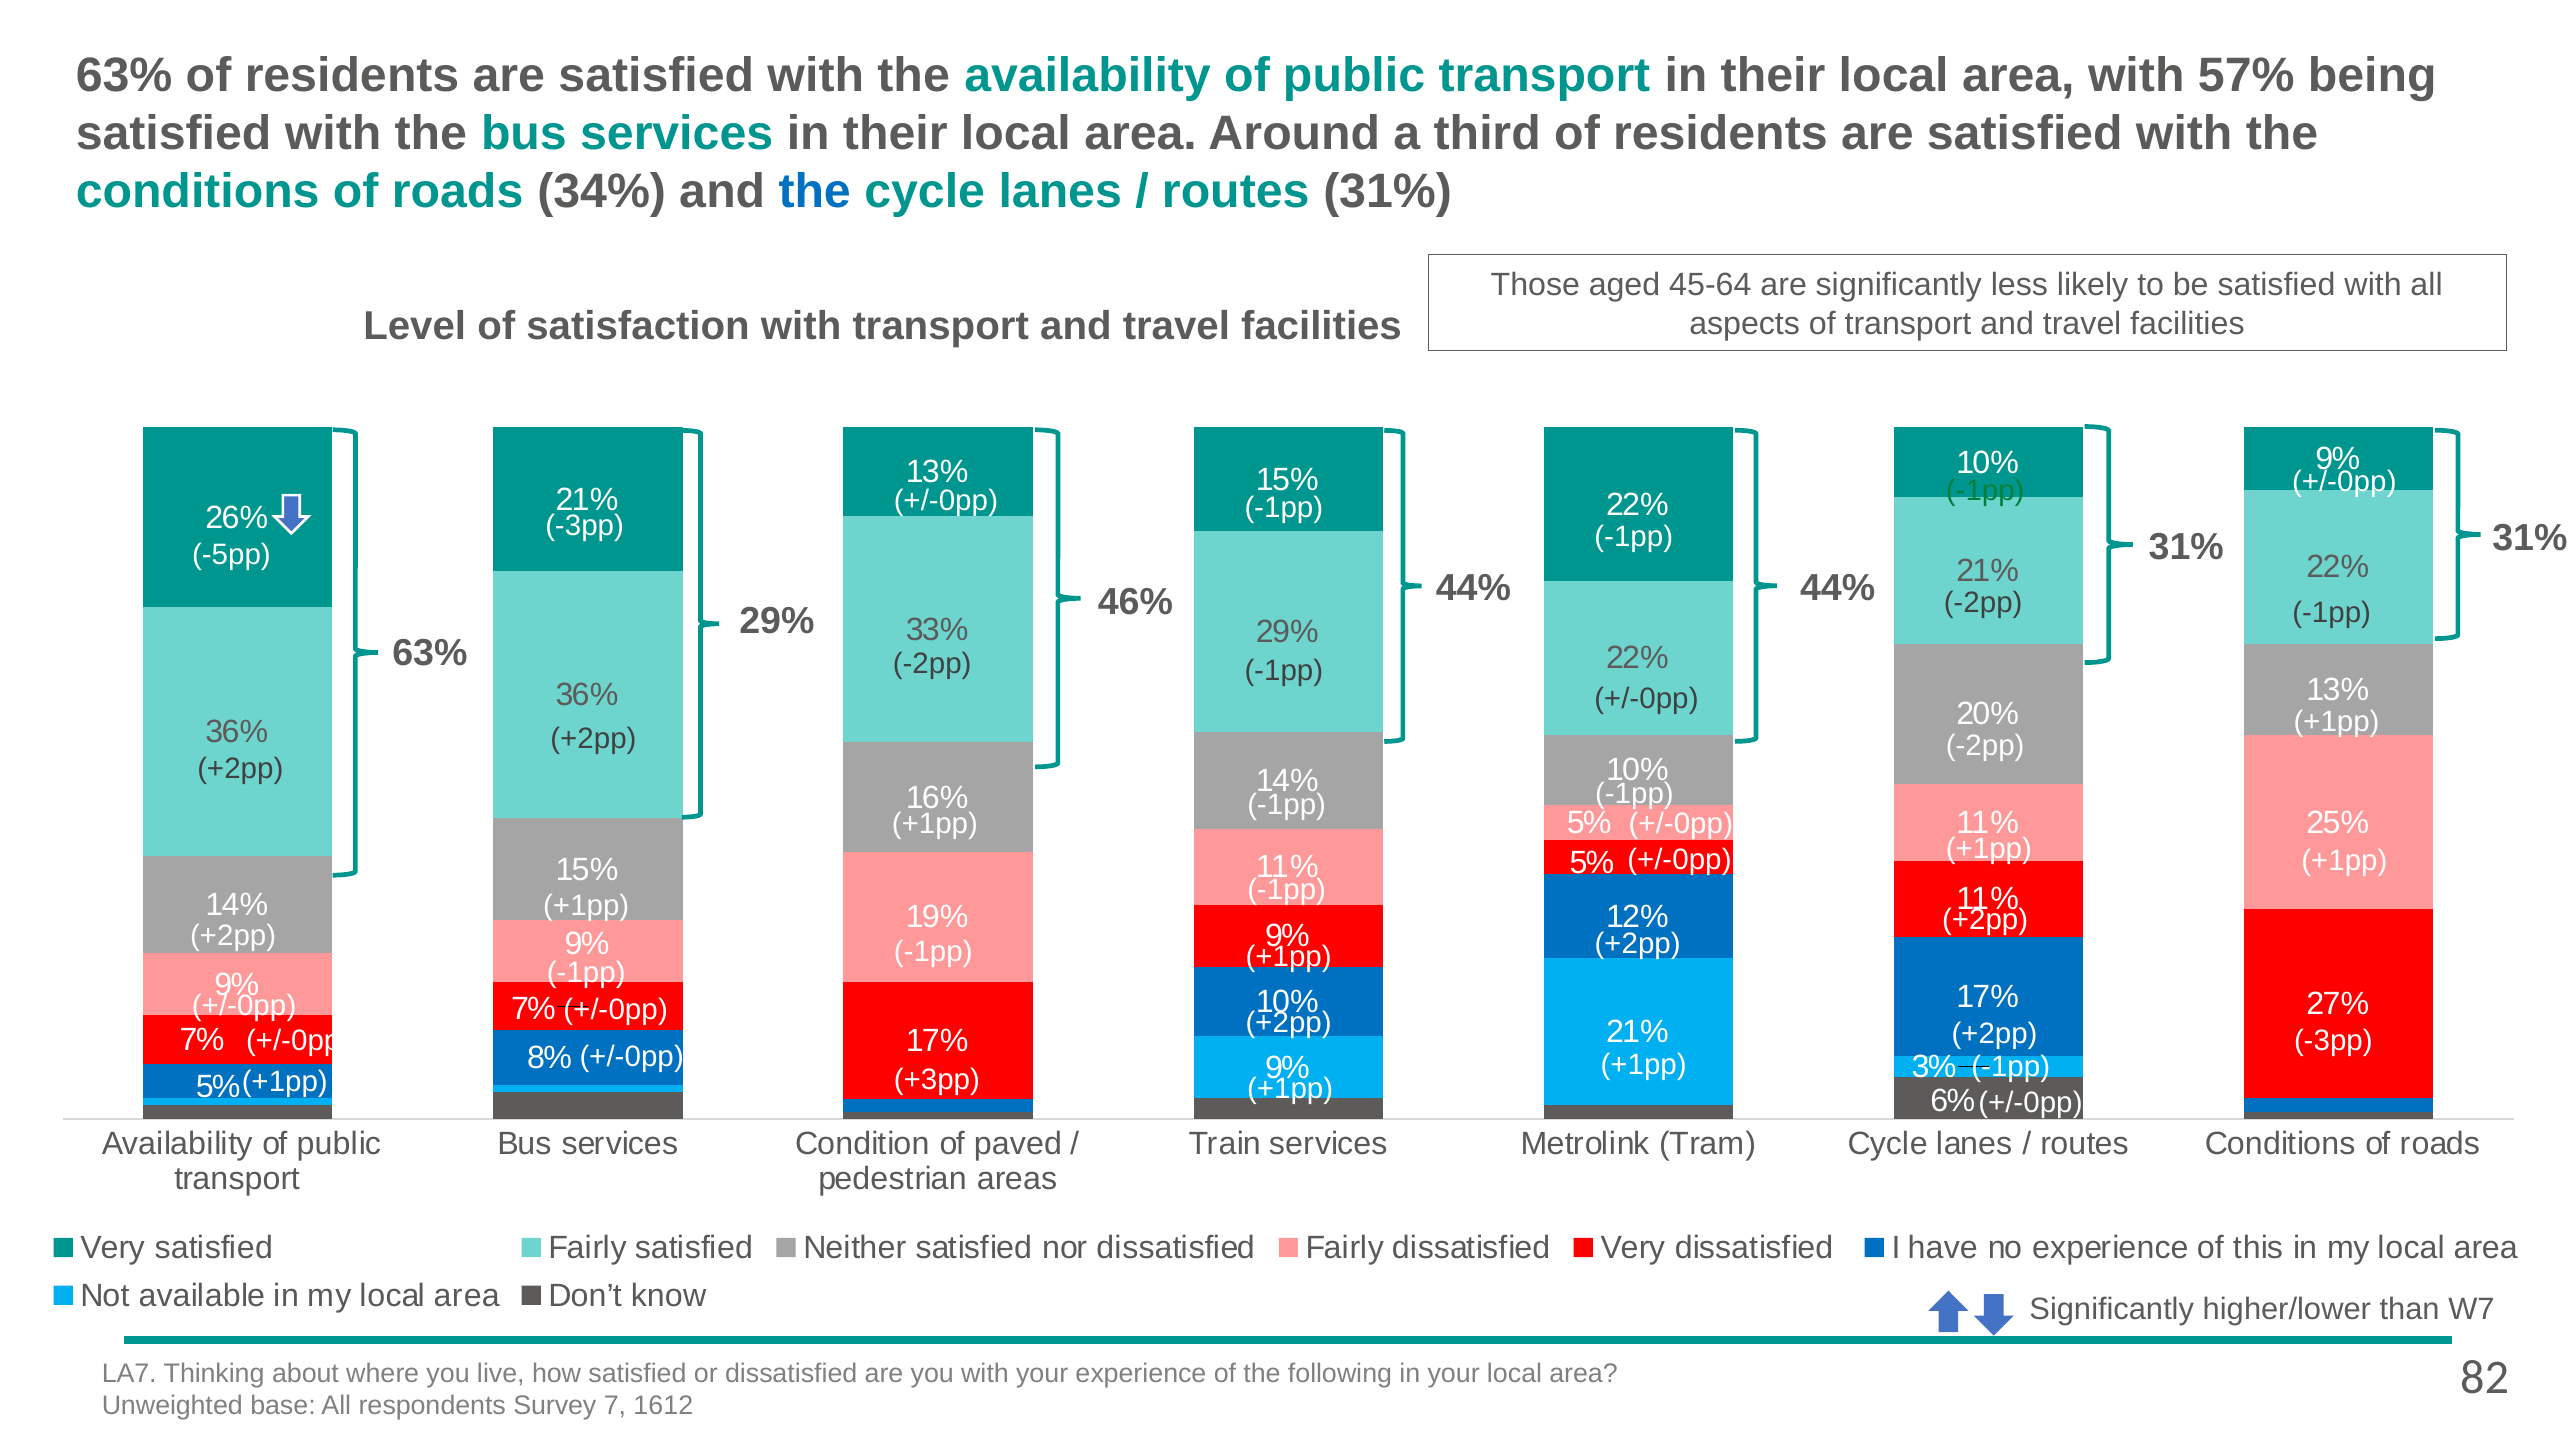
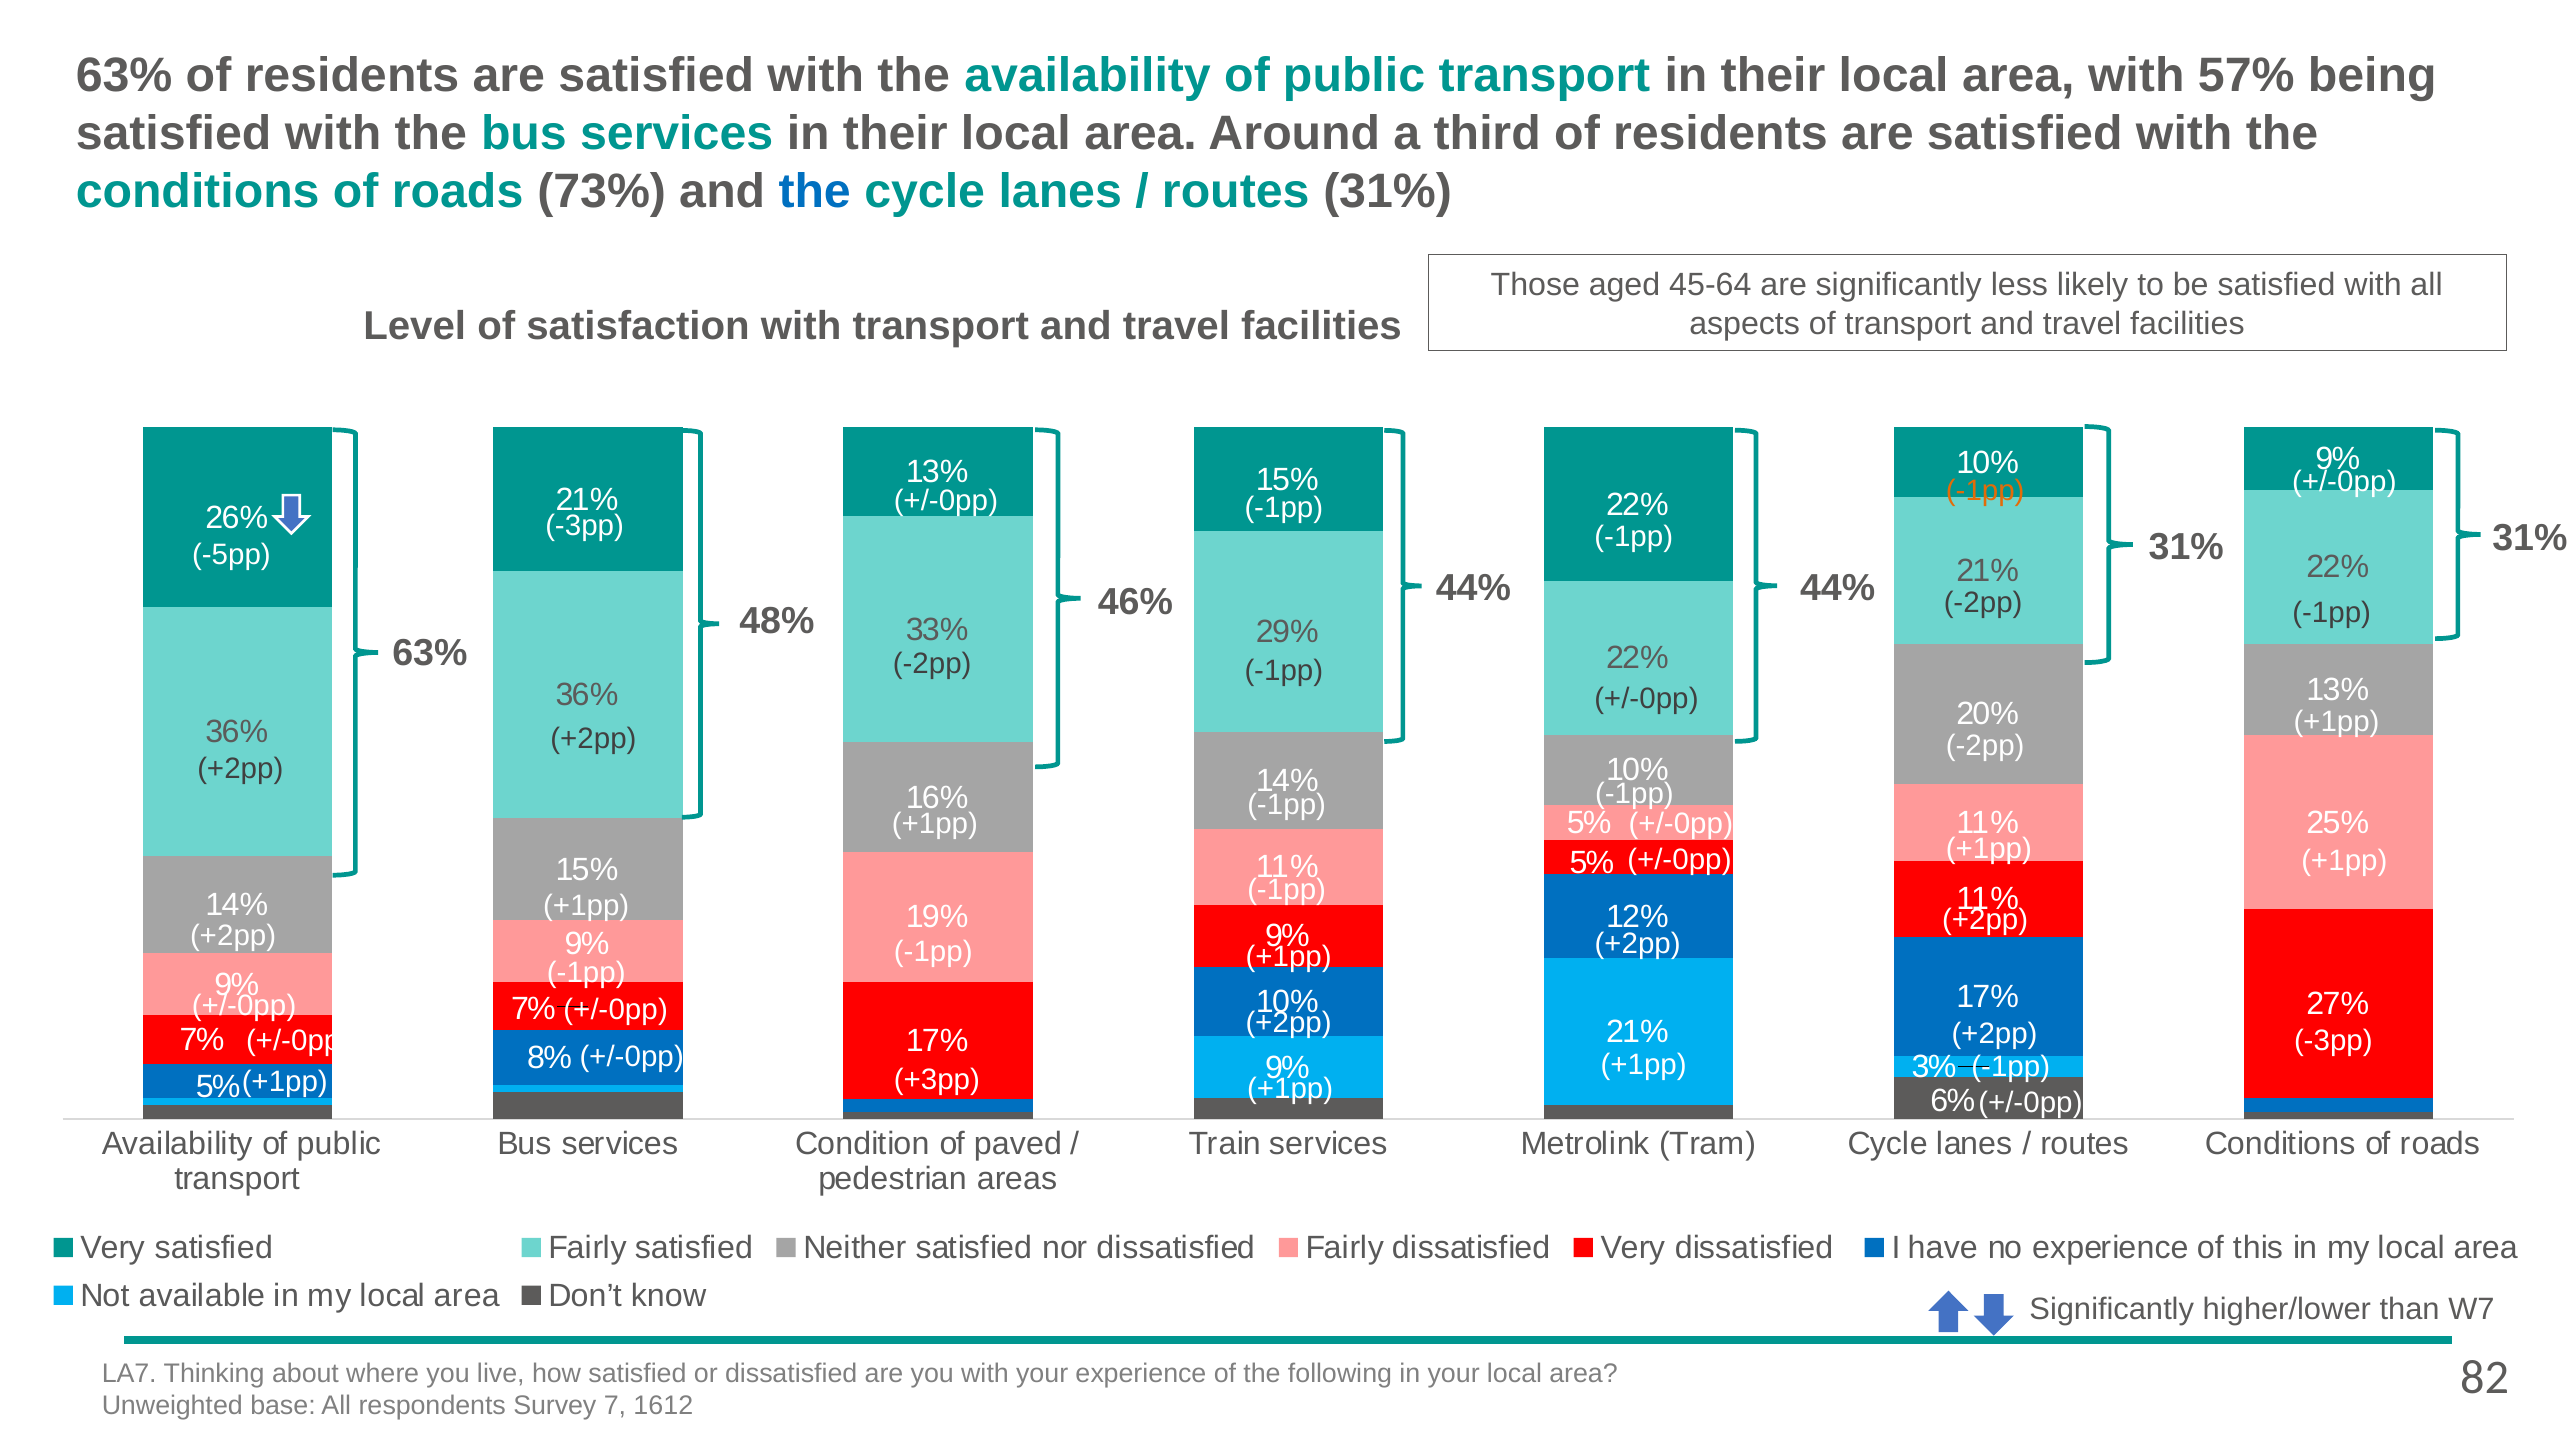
34%: 34% -> 73% (602, 192)
-1pp colour: green -> orange (1985, 491)
29%: 29% -> 48% (777, 621)
